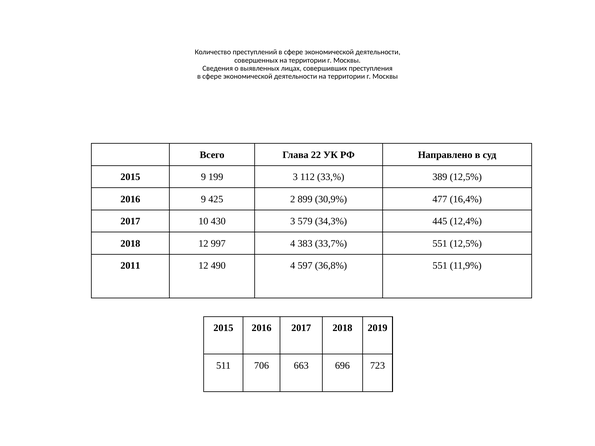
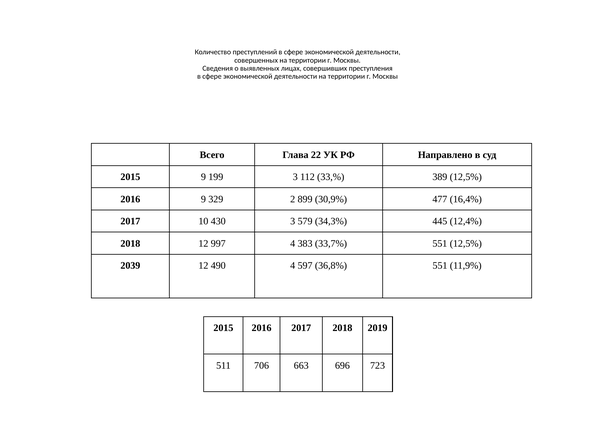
425: 425 -> 329 (216, 199)
2011: 2011 -> 2039 (130, 266)
